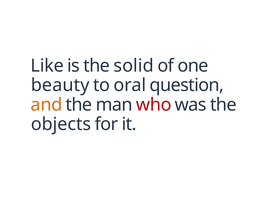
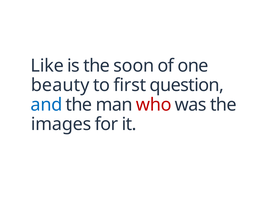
solid: solid -> soon (134, 66)
oral: oral -> first (130, 85)
and colour: orange -> blue (46, 104)
objects: objects -> images (61, 124)
